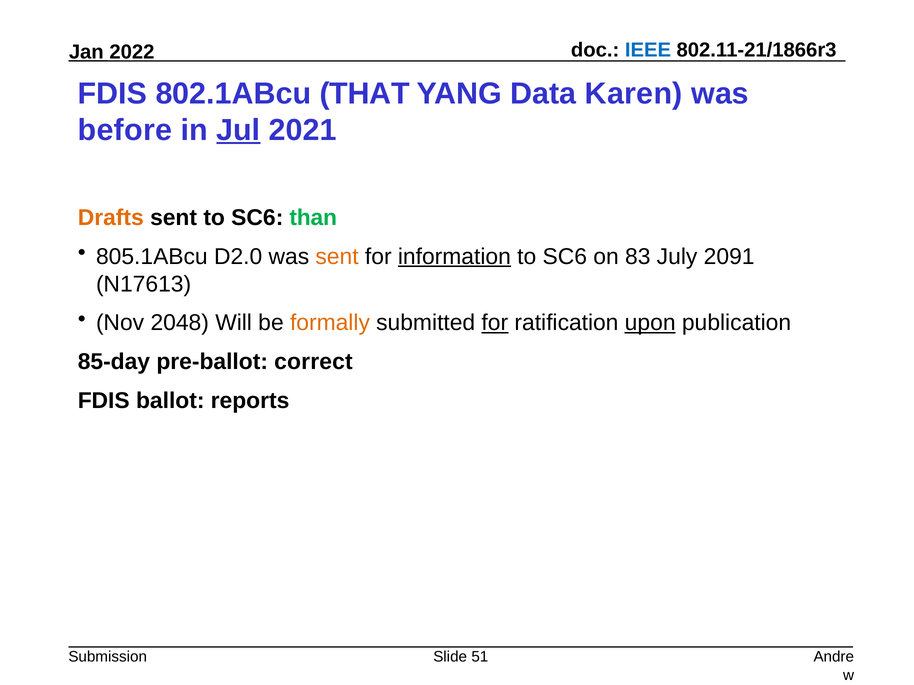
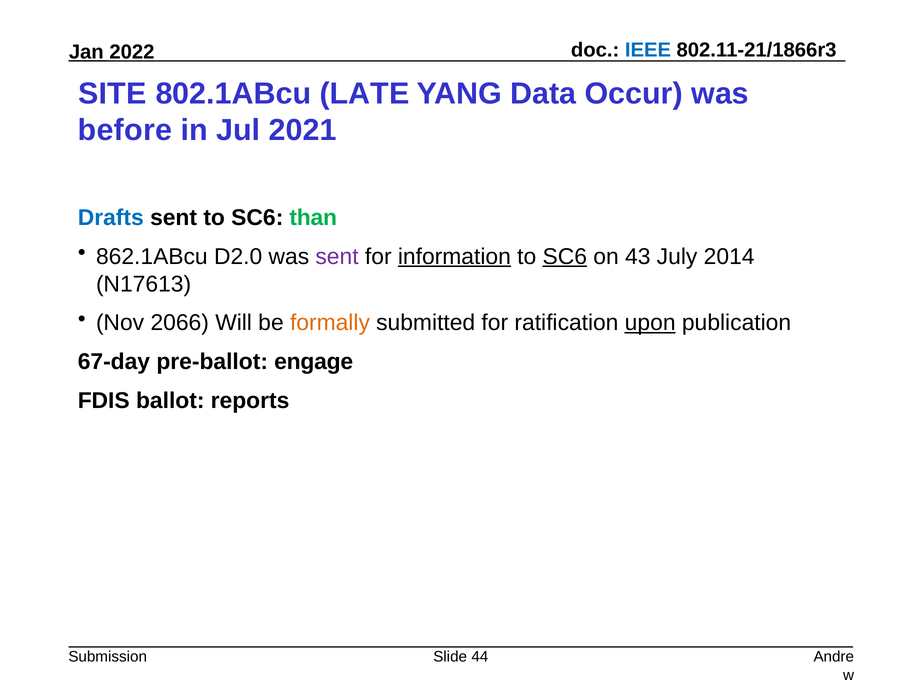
FDIS: FDIS -> SITE (112, 94)
THAT: THAT -> LATE (365, 94)
Karen: Karen -> Occur (634, 94)
Jul underline: present -> none (238, 130)
Drafts colour: orange -> blue (111, 218)
805.1ABcu: 805.1ABcu -> 862.1ABcu (152, 257)
sent colour: orange -> purple (337, 257)
SC6 underline: none -> present (565, 257)
83: 83 -> 43 (638, 257)
2091: 2091 -> 2014 (729, 257)
2048: 2048 -> 2066 (180, 323)
for underline: present -> none (495, 323)
85-day: 85-day -> 67-day (114, 362)
correct: correct -> engage (314, 362)
51: 51 -> 44 (480, 657)
